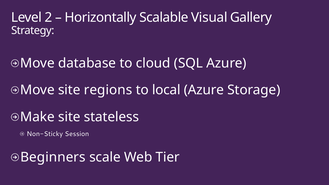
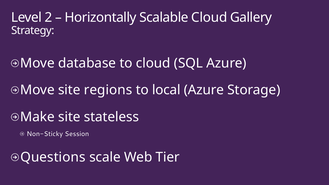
Scalable Visual: Visual -> Cloud (209, 17)
Beginners: Beginners -> Questions (53, 157)
